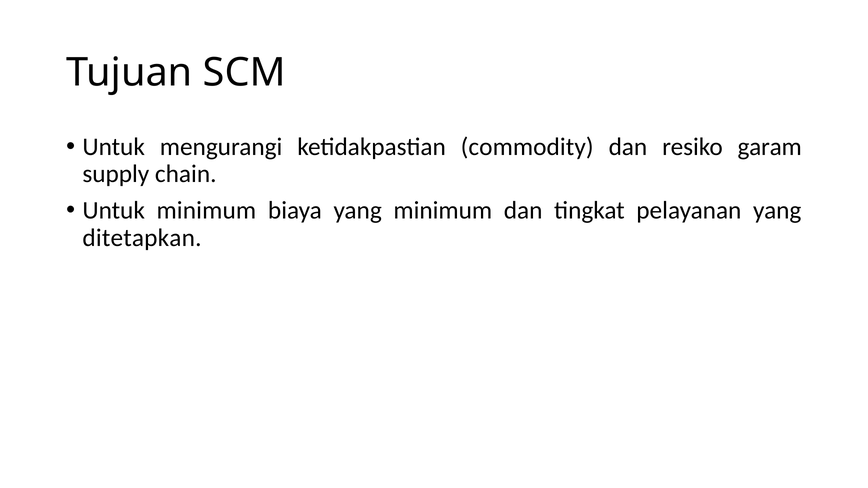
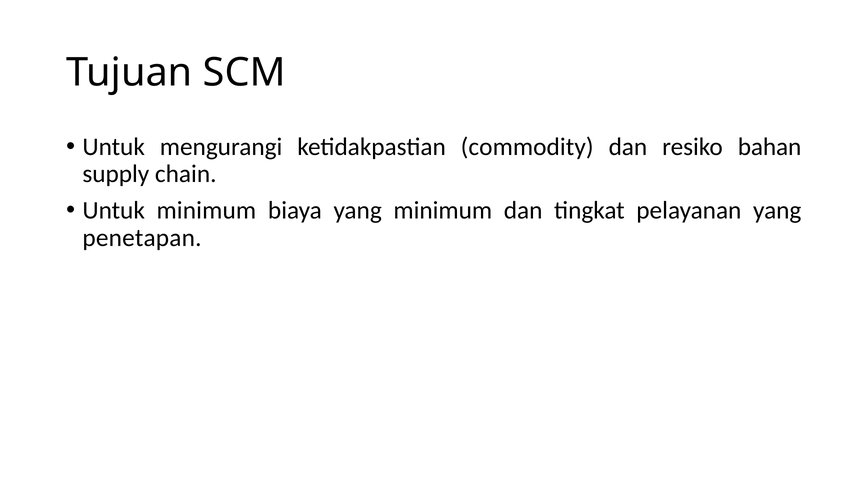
garam: garam -> bahan (770, 147)
ditetapkan: ditetapkan -> penetapan (142, 238)
